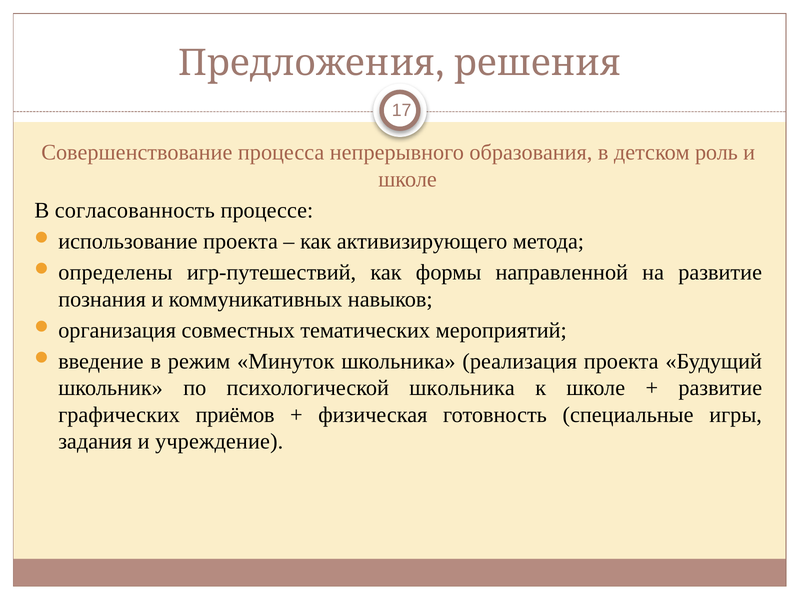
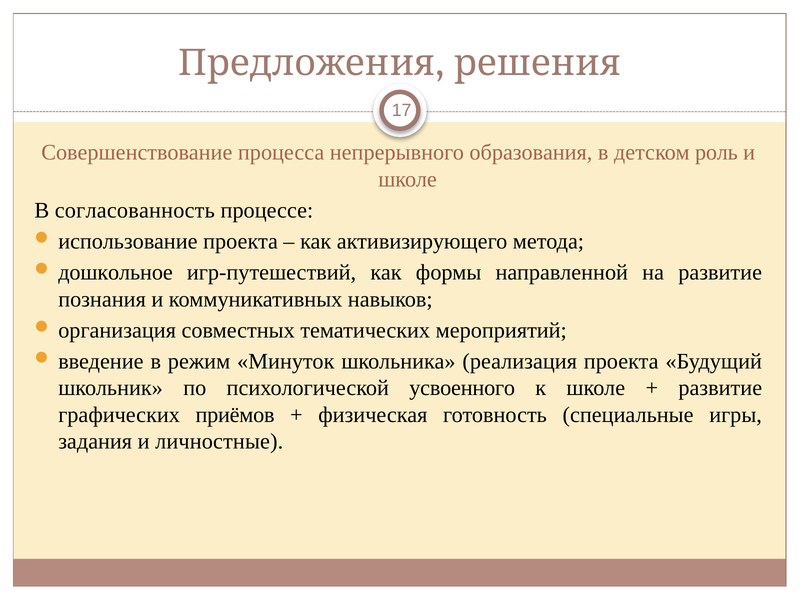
определены: определены -> дошкольное (115, 273)
психологической школьника: школьника -> усвоенного (462, 388)
учреждение: учреждение -> личностные (219, 441)
